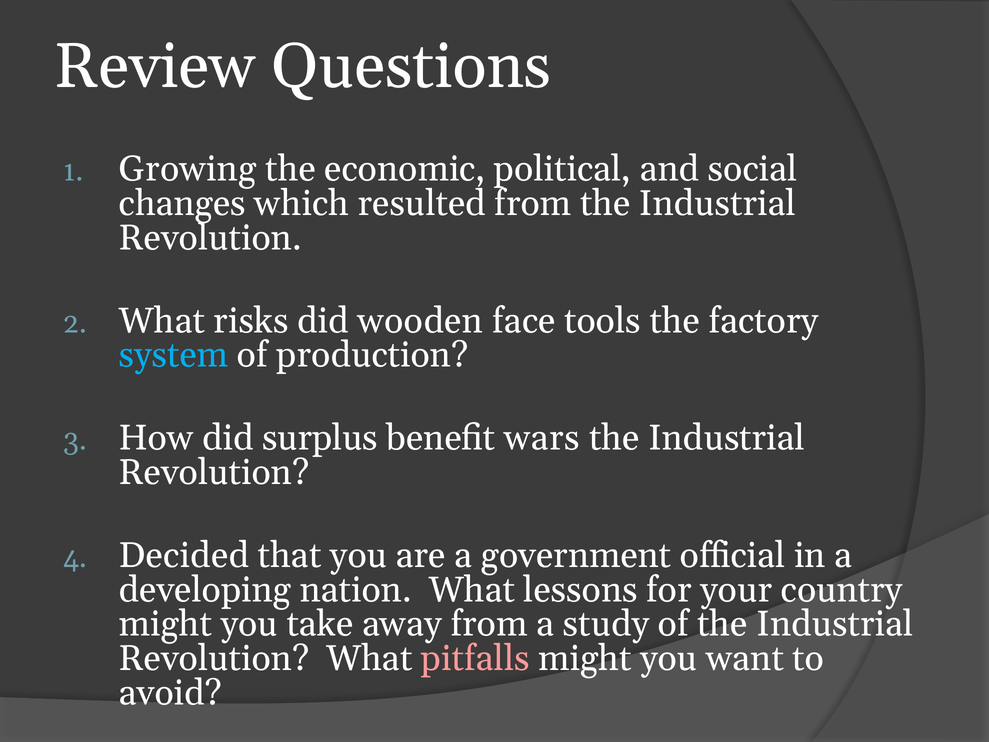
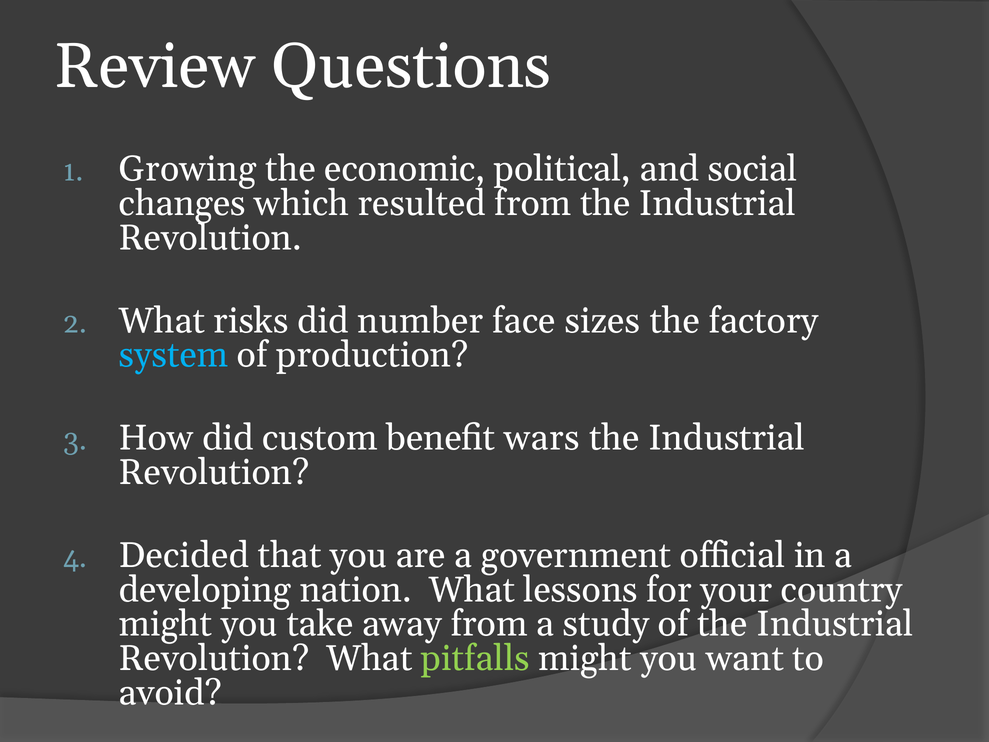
wooden: wooden -> number (420, 321)
tools: tools -> sizes (602, 321)
surplus: surplus -> custom (320, 438)
pitfalls colour: pink -> light green (475, 658)
